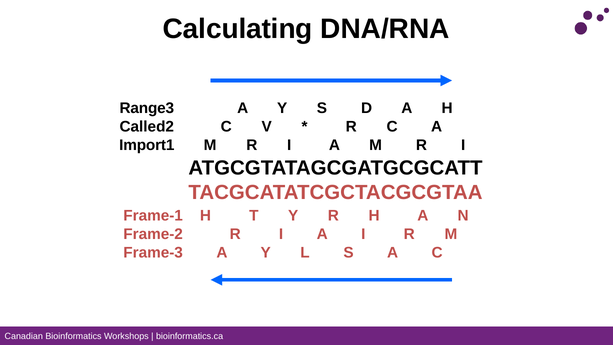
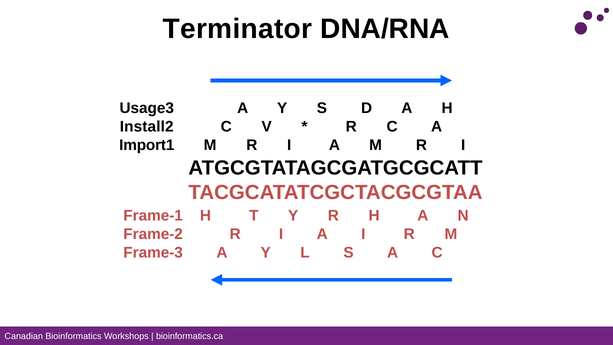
Calculating: Calculating -> Terminator (238, 29)
Range3: Range3 -> Usage3 (147, 108)
Called2: Called2 -> Install2 (147, 127)
